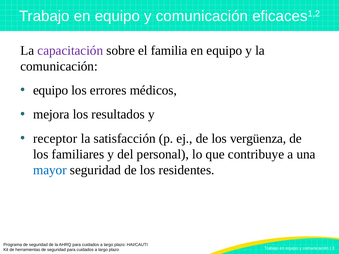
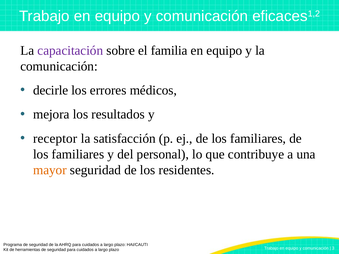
equipo: equipo -> decirle (51, 90)
ej de los vergüenza: vergüenza -> familiares (258, 139)
mayor colour: blue -> orange (50, 170)
